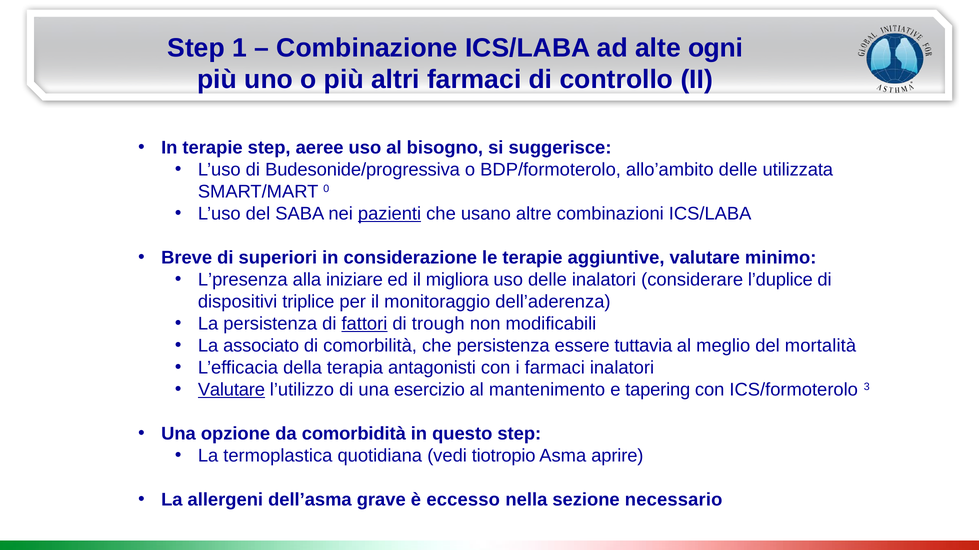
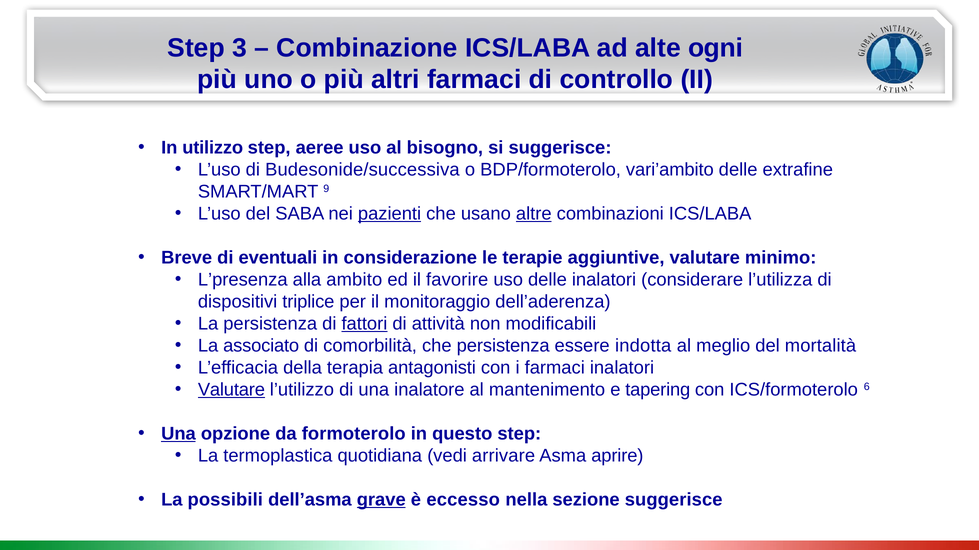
1: 1 -> 3 (240, 48)
In terapie: terapie -> utilizzo (213, 148)
Budesonide/progressiva: Budesonide/progressiva -> Budesonide/successiva (362, 170)
allo’ambito: allo’ambito -> vari’ambito (670, 170)
utilizzata: utilizzata -> extrafine (798, 170)
0: 0 -> 9 (326, 189)
altre underline: none -> present (534, 214)
superiori: superiori -> eventuali (278, 258)
iniziare: iniziare -> ambito (354, 280)
migliora: migliora -> favorire (457, 280)
l’duplice: l’duplice -> l’utilizza (780, 280)
trough: trough -> attività (438, 324)
tuttavia: tuttavia -> indotta (643, 346)
esercizio: esercizio -> inalatore (429, 390)
3: 3 -> 6 (867, 387)
Una underline: none -> present (178, 434)
comorbidità: comorbidità -> formoterolo (354, 434)
tiotropio: tiotropio -> arrivare (504, 456)
allergeni: allergeni -> possibili (225, 500)
grave underline: none -> present (381, 500)
sezione necessario: necessario -> suggerisce (674, 500)
